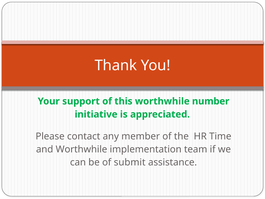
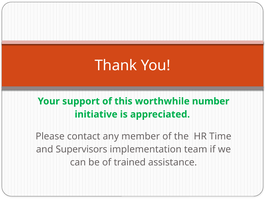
and Worthwhile: Worthwhile -> Supervisors (81, 149)
submit: submit -> trained (130, 162)
